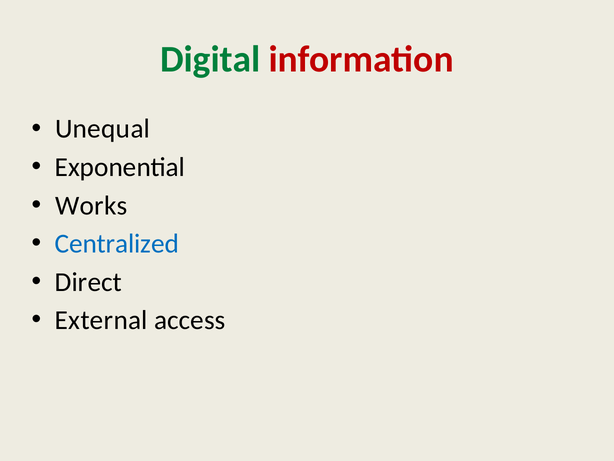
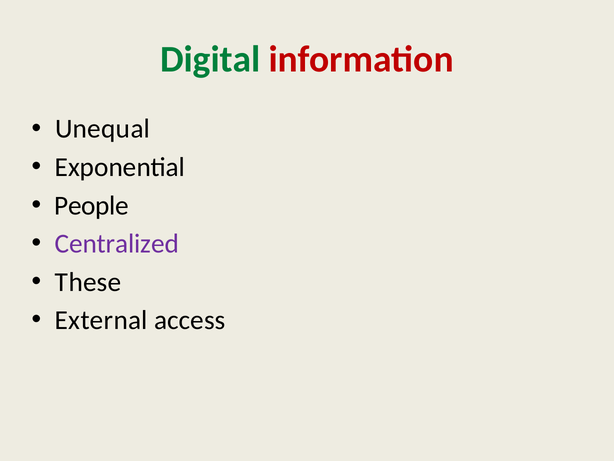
Works: Works -> People (92, 205)
Centralized colour: blue -> purple (117, 244)
Direct: Direct -> These (88, 282)
